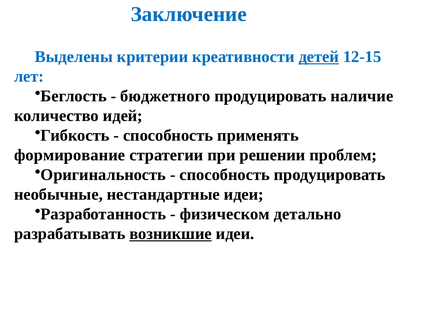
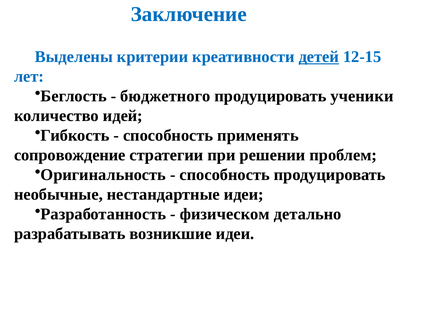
наличие: наличие -> ученики (362, 96)
формирование: формирование -> сопровождение (70, 155)
возникшие underline: present -> none (171, 234)
